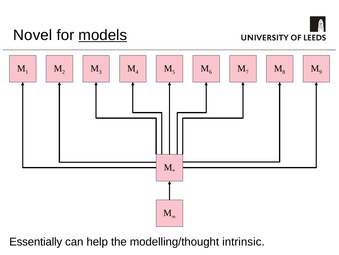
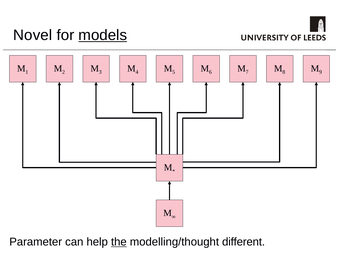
Essentially: Essentially -> Parameter (36, 241)
the underline: none -> present (119, 241)
intrinsic: intrinsic -> different (244, 241)
